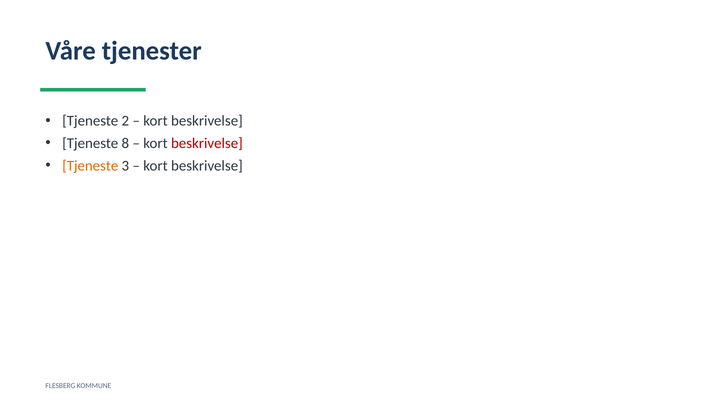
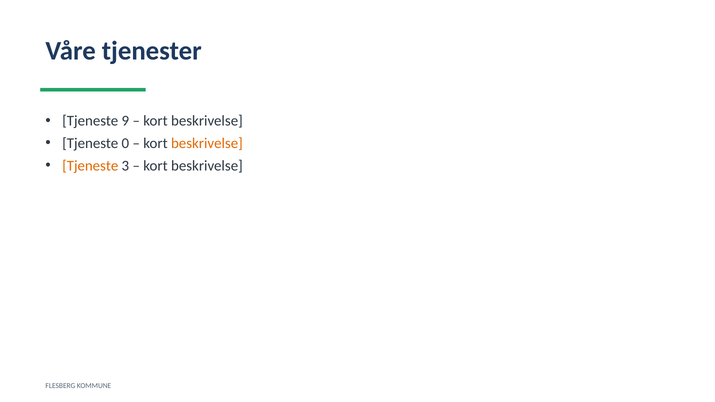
2: 2 -> 9 (125, 121)
8: 8 -> 0 (125, 143)
beskrivelse colour: red -> orange (207, 143)
